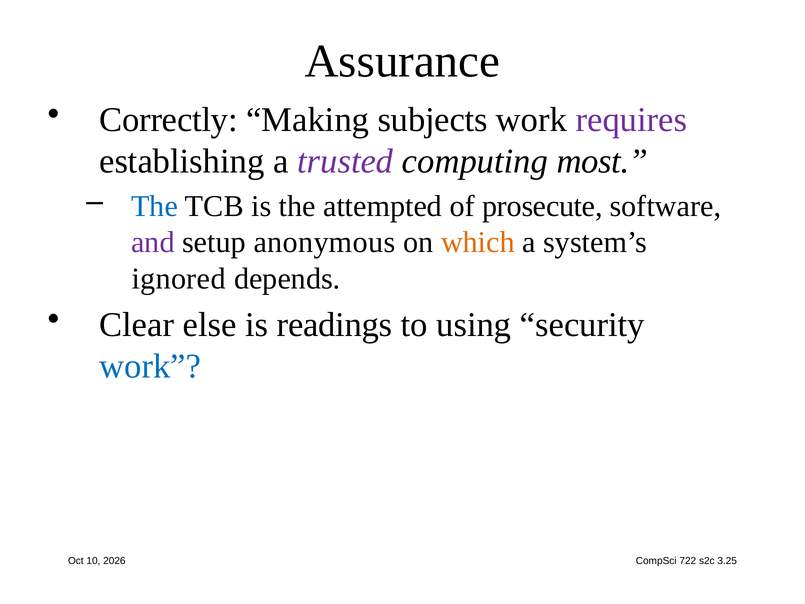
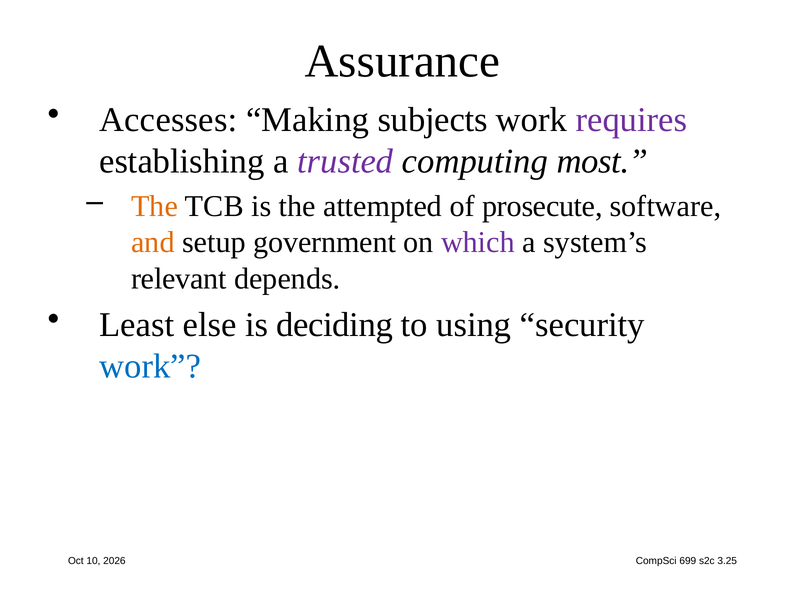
Correctly: Correctly -> Accesses (168, 120)
The colour: blue -> orange (155, 206)
and colour: purple -> orange (153, 242)
anonymous: anonymous -> government (325, 242)
which colour: orange -> purple (478, 242)
ignored: ignored -> relevant (179, 279)
Clear: Clear -> Least (137, 325)
readings: readings -> deciding (335, 325)
722: 722 -> 699 (688, 561)
